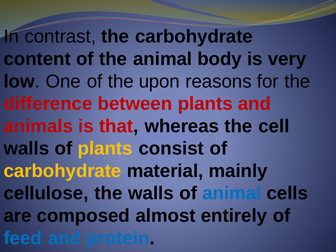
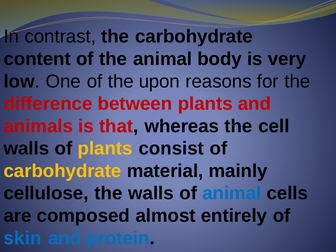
feed: feed -> skin (23, 238)
